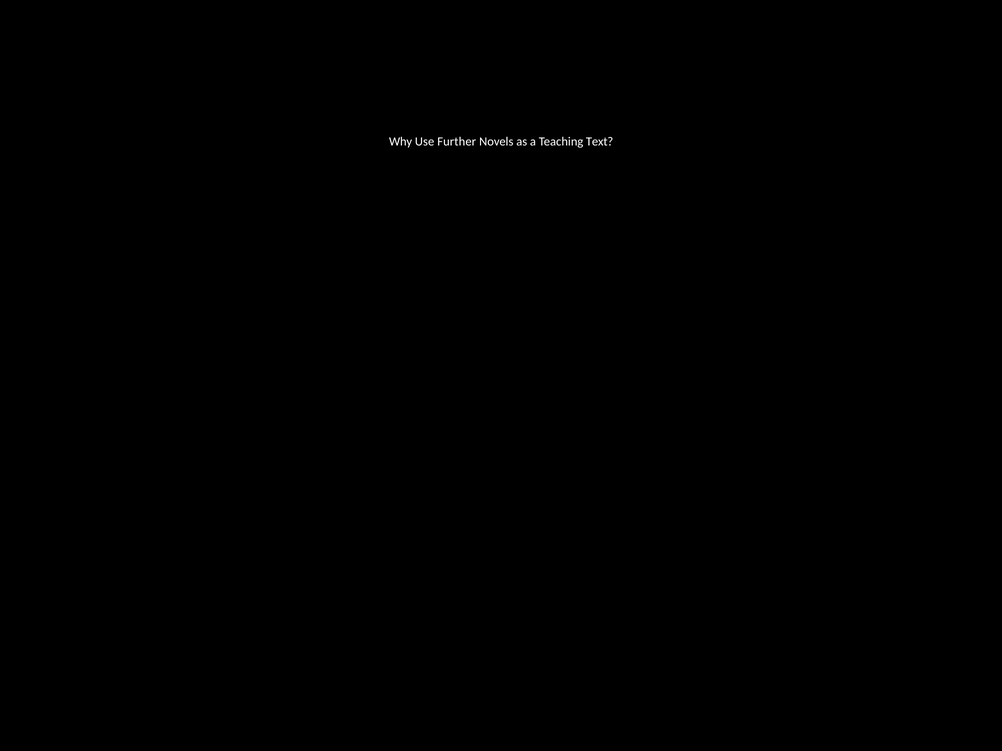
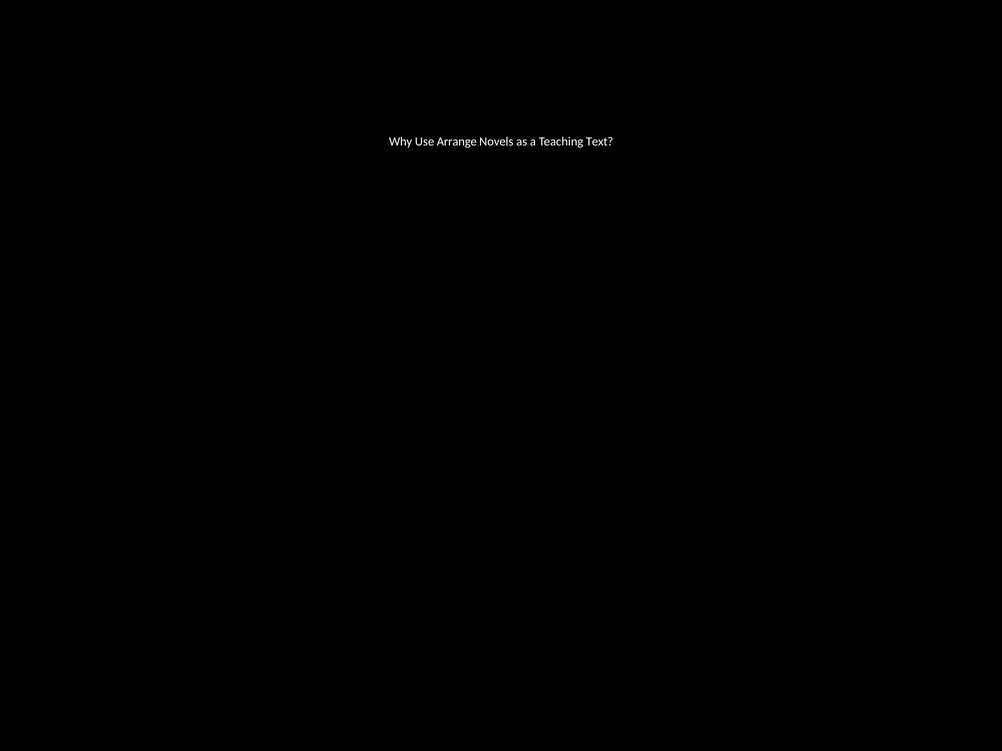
Further: Further -> Arrange (457, 142)
